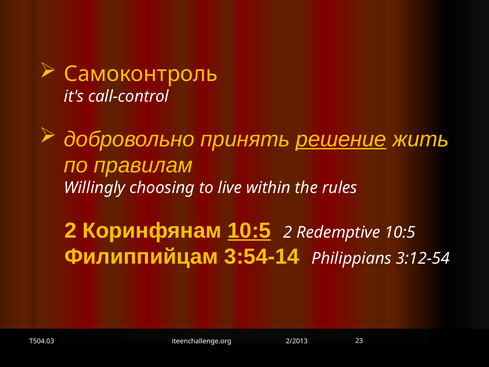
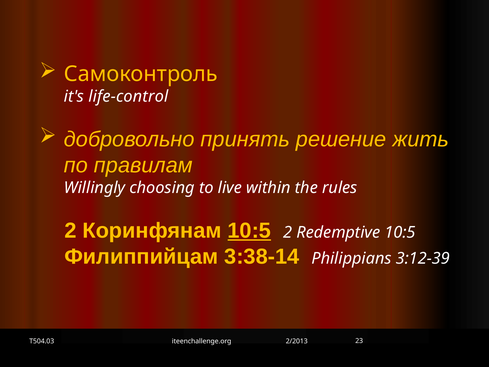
call-control: call-control -> life-control (128, 96)
решение underline: present -> none (341, 139)
3:54-14: 3:54-14 -> 3:38-14 (262, 257)
3:12-54: 3:12-54 -> 3:12-39 (423, 258)
